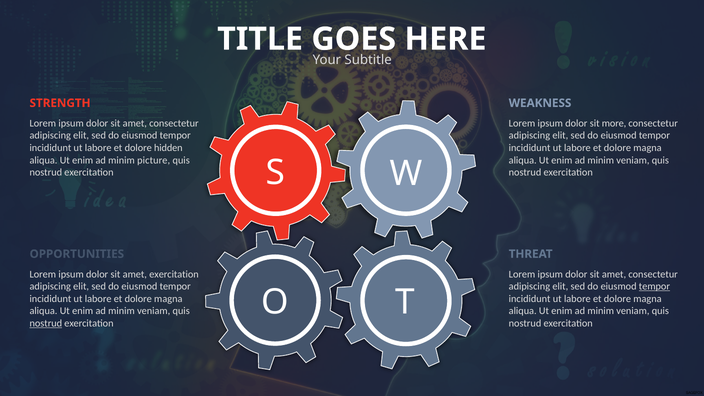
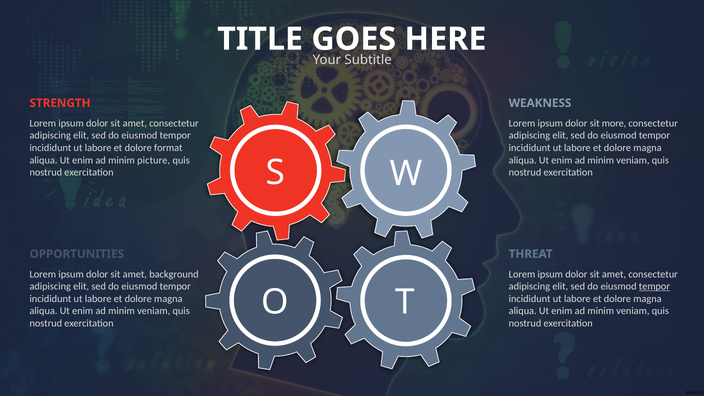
hidden: hidden -> format (168, 148)
amet exercitation: exercitation -> background (174, 274)
nostrud underline: present -> none (46, 323)
